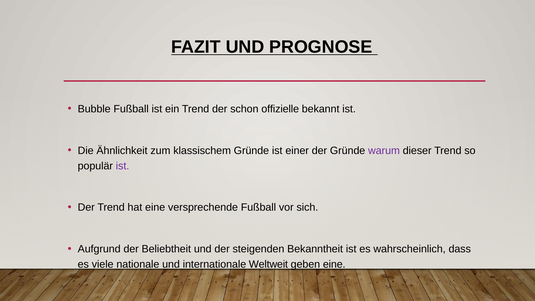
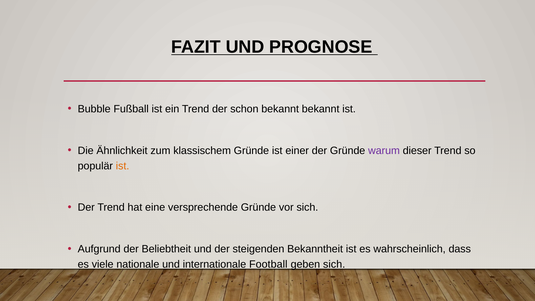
schon offizielle: offizielle -> bekannt (280, 109)
ist colour: purple -> orange (123, 166)
versprechende Fußball: Fußball -> Gründe (258, 207)
Weltweit: Weltweit -> Football (268, 264)
geben eine: eine -> sich (334, 264)
